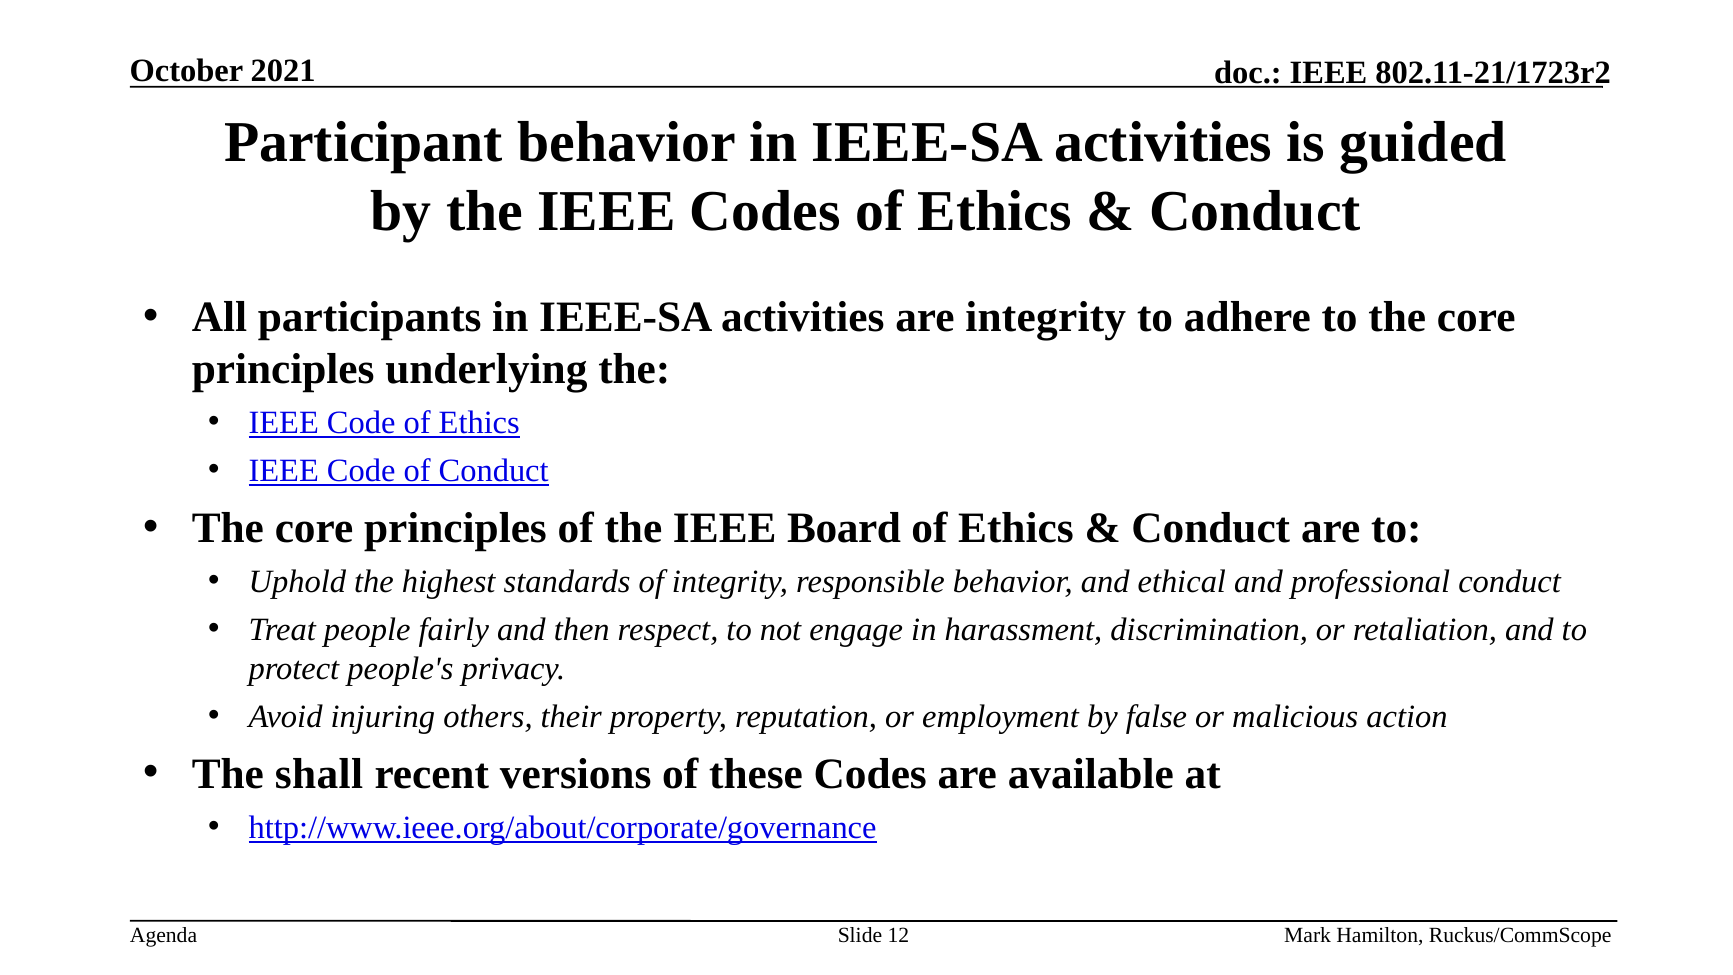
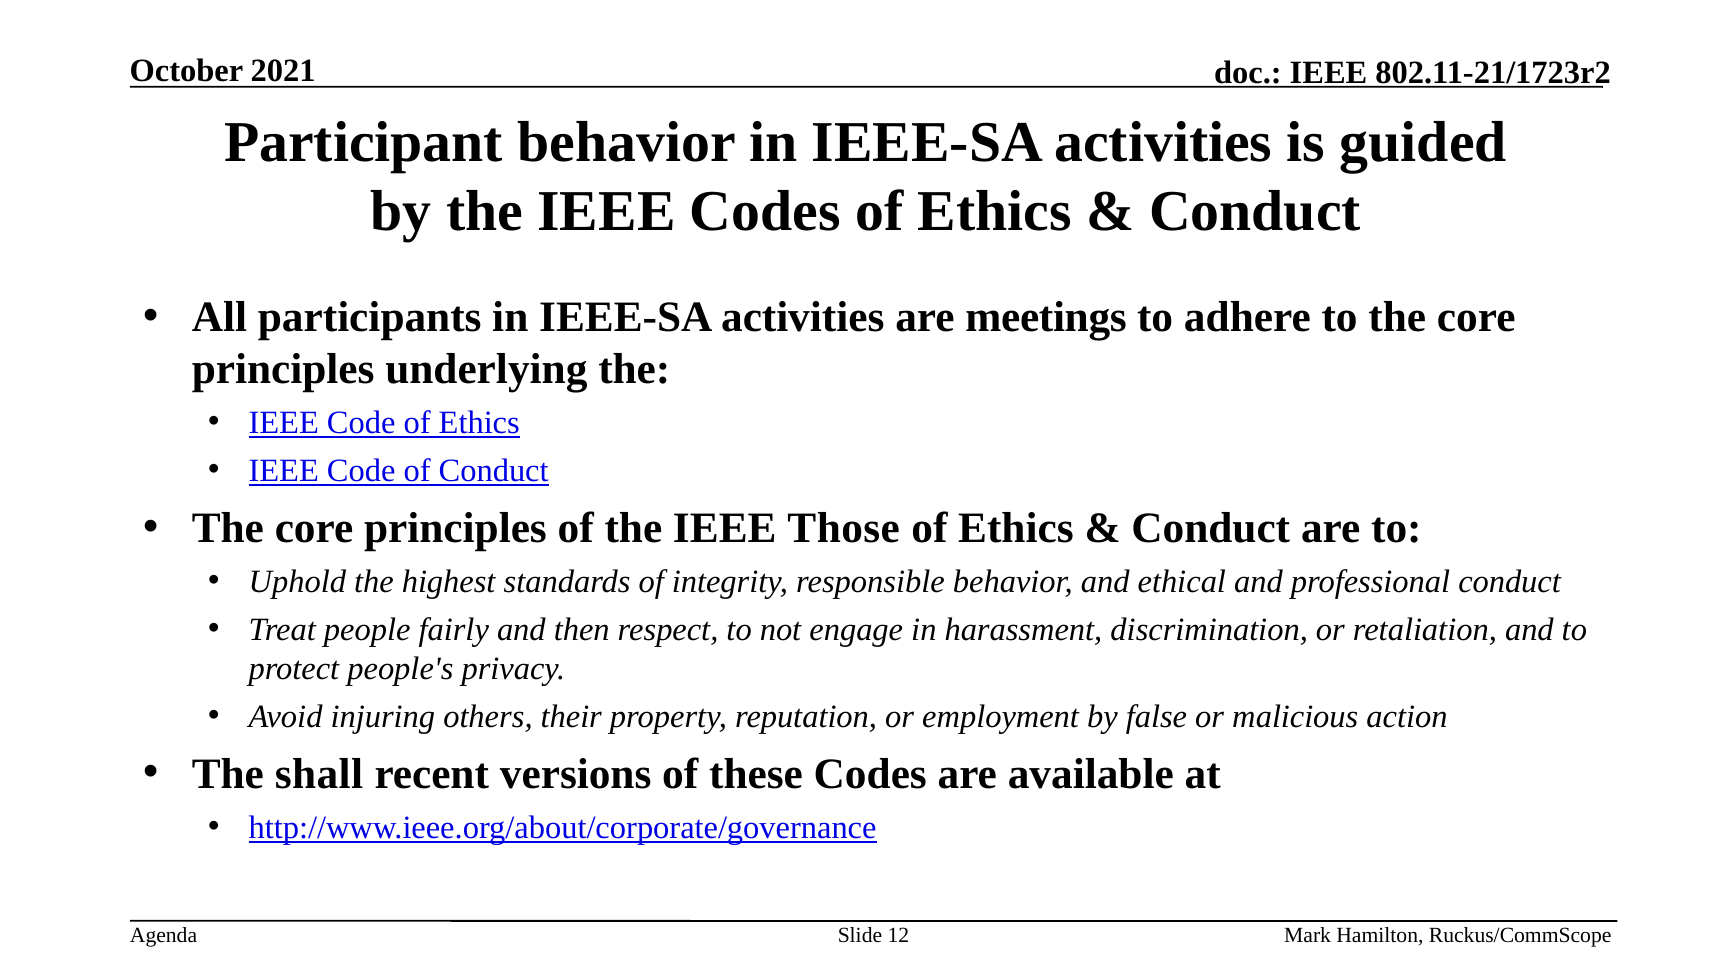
are integrity: integrity -> meetings (1046, 317)
Board: Board -> Those (844, 528)
